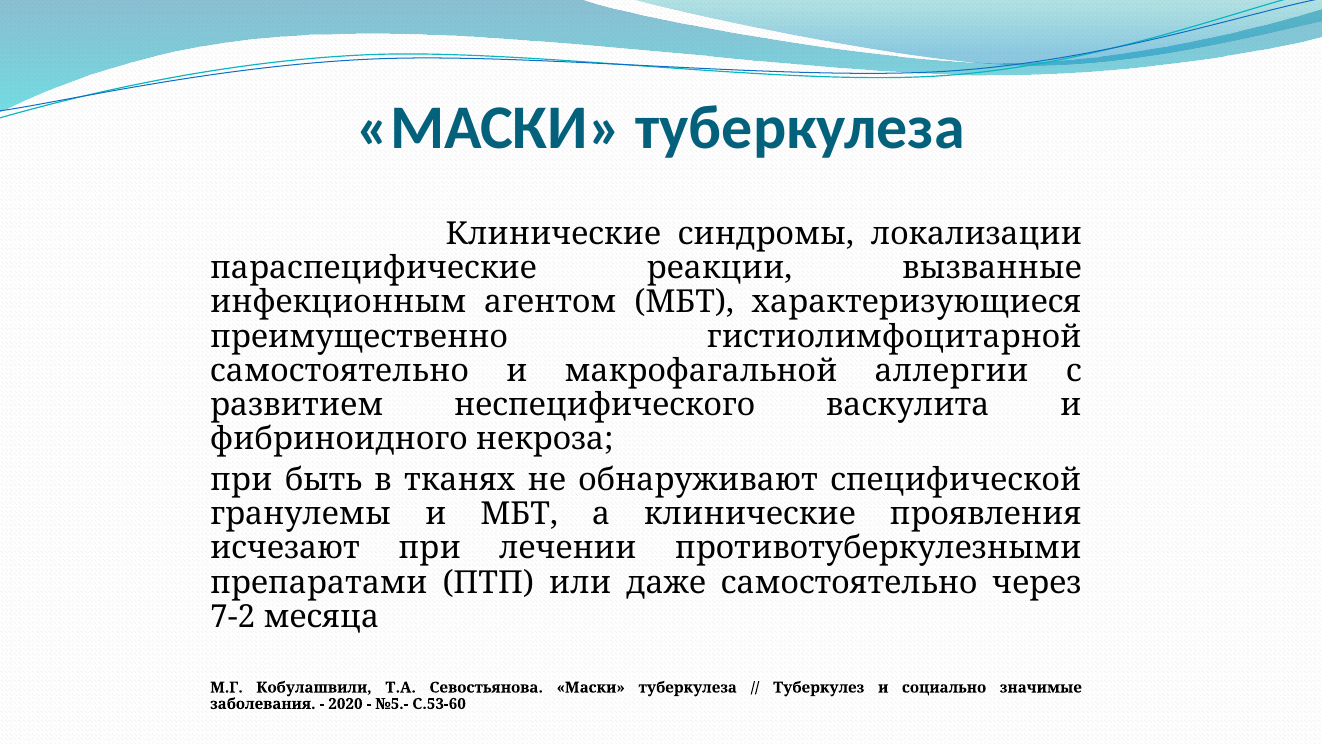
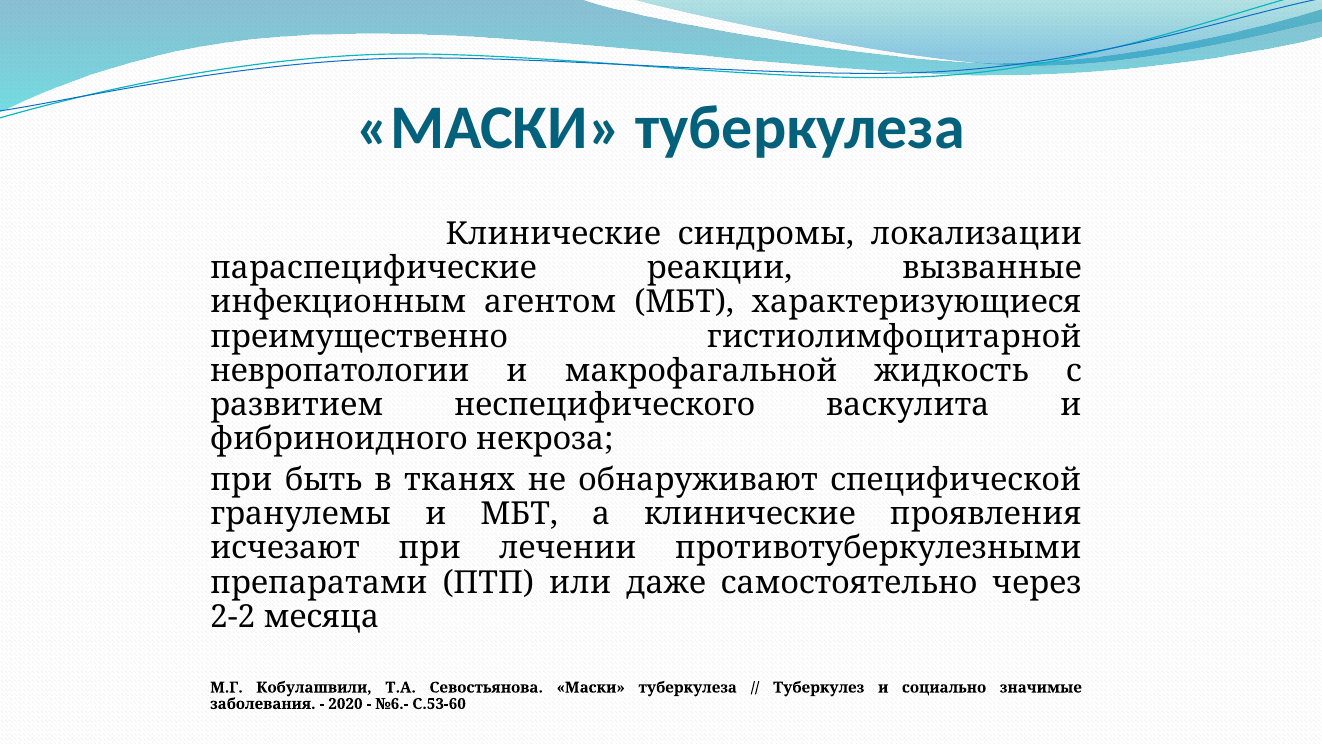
самостоятельно: самостоятельно -> невропатологии (340, 371)
аллергии: аллергии -> жидкость (952, 371)
7-2: 7-2 -> 2-2 (233, 616)
№5.-: №5.- -> №6.- (392, 704)
